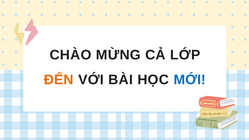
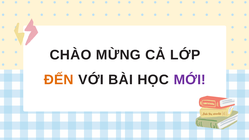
MỚI colour: blue -> purple (190, 80)
